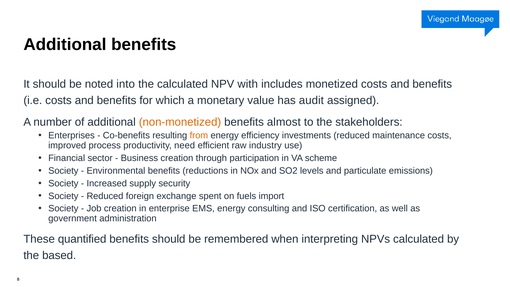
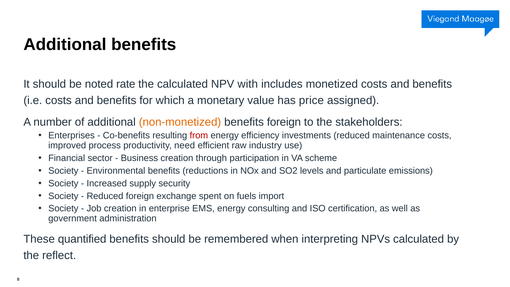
into: into -> rate (126, 84)
audit: audit -> price (311, 100)
benefits almost: almost -> foreign (284, 122)
from colour: orange -> red (199, 136)
based: based -> reflect (59, 255)
